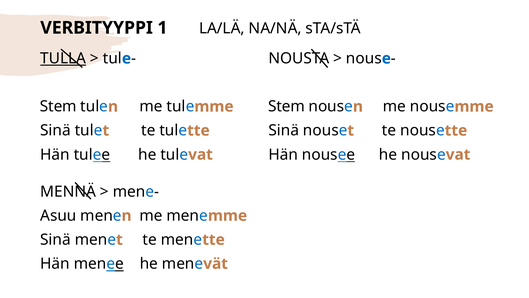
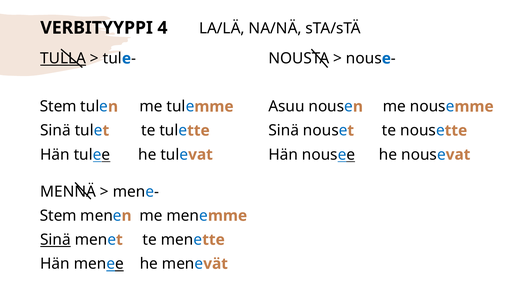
1: 1 -> 4 (162, 28)
Stem: Stem -> Asuu (286, 106)
Asuu: Asuu -> Stem (58, 215)
Sinä underline: none -> present (56, 239)
